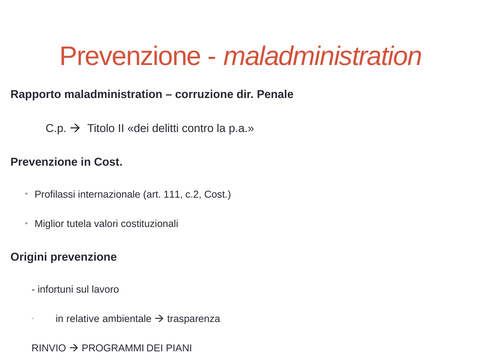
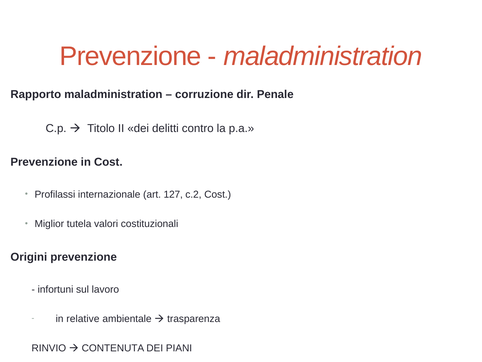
111: 111 -> 127 (173, 194)
PROGRAMMI: PROGRAMMI -> CONTENUTA (113, 348)
